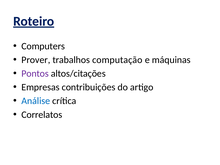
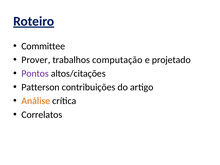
Computers: Computers -> Committee (43, 46)
máquinas: máquinas -> projetado (171, 60)
Empresas: Empresas -> Patterson (41, 87)
Análise colour: blue -> orange (36, 101)
